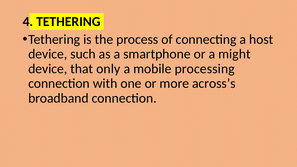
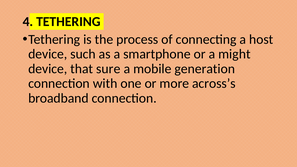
only: only -> sure (108, 69)
processing: processing -> generation (205, 69)
